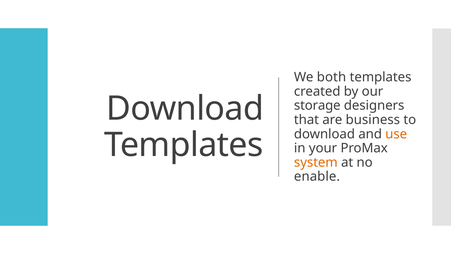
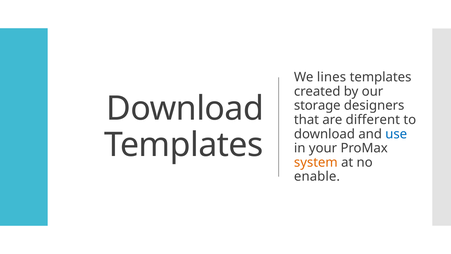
both: both -> lines (331, 77)
business: business -> different (373, 120)
use colour: orange -> blue (396, 134)
